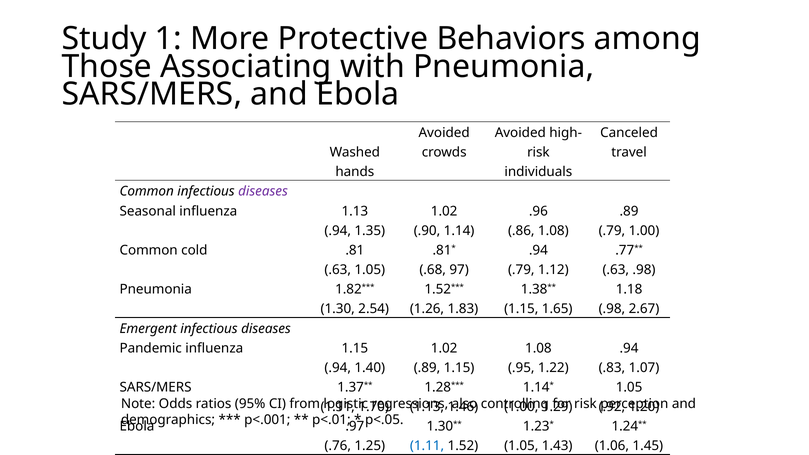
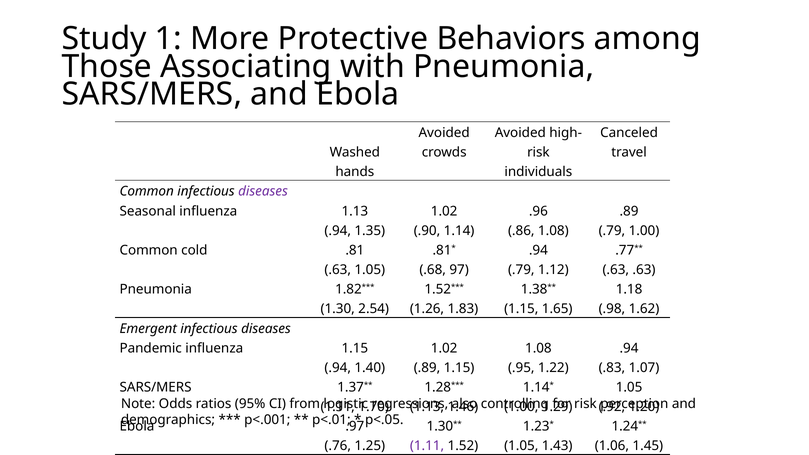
.63 .98: .98 -> .63 (644, 270)
2.67: 2.67 -> 1.62 (644, 309)
1.11 colour: blue -> purple (427, 446)
